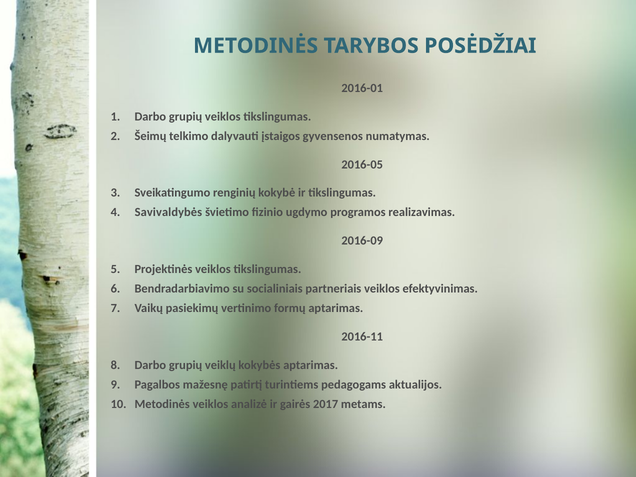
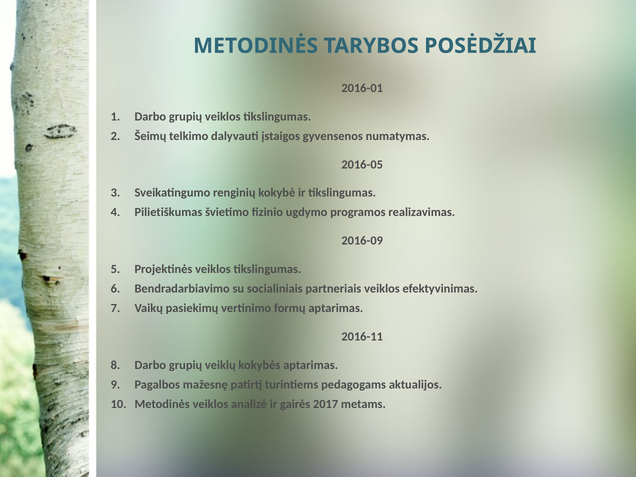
Savivaldybės: Savivaldybės -> Pilietiškumas (168, 212)
